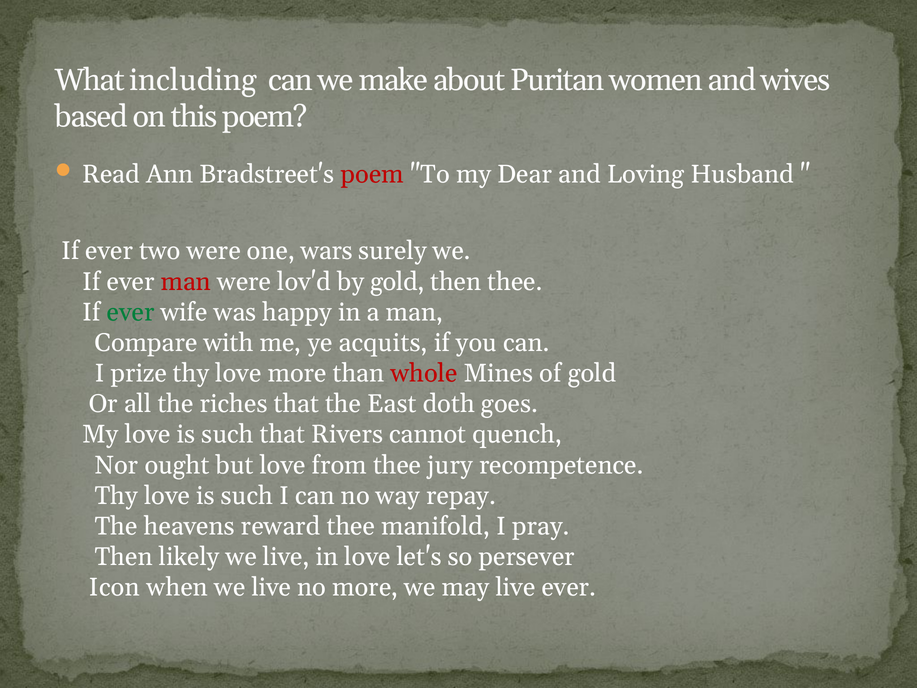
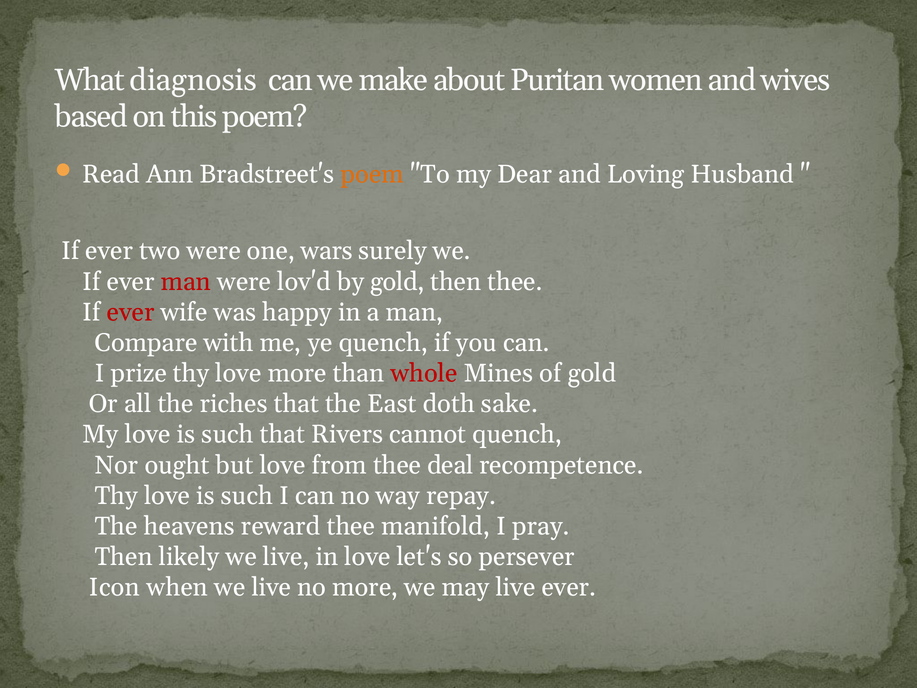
including: including -> diagnosis (193, 80)
poem colour: red -> orange (372, 174)
ever colour: green -> red (131, 312)
ye acquits: acquits -> quench (383, 343)
goes: goes -> sake (510, 404)
jury: jury -> deal (450, 465)
